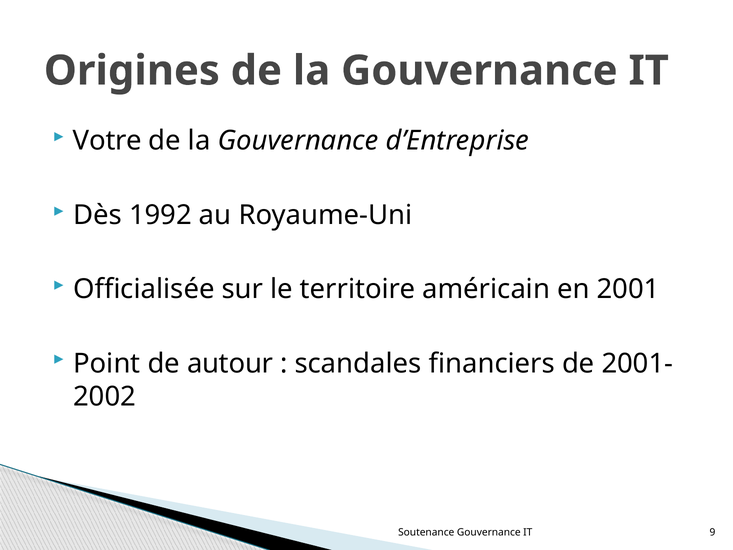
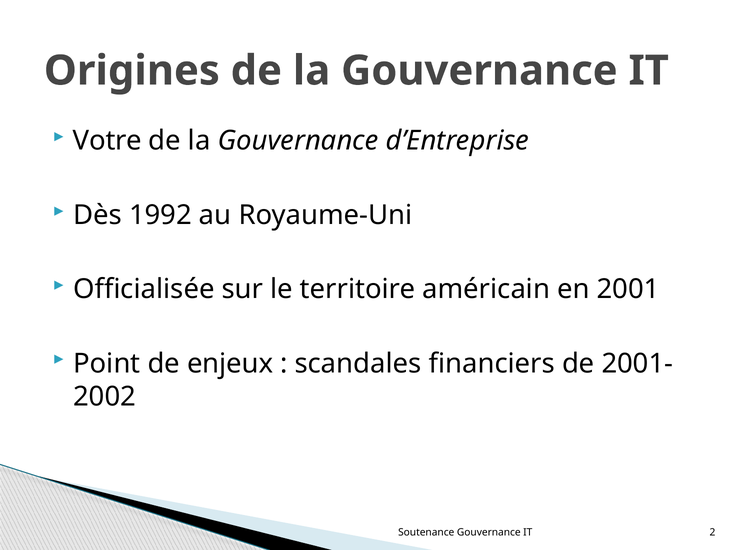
autour: autour -> enjeux (230, 363)
9: 9 -> 2 (712, 532)
